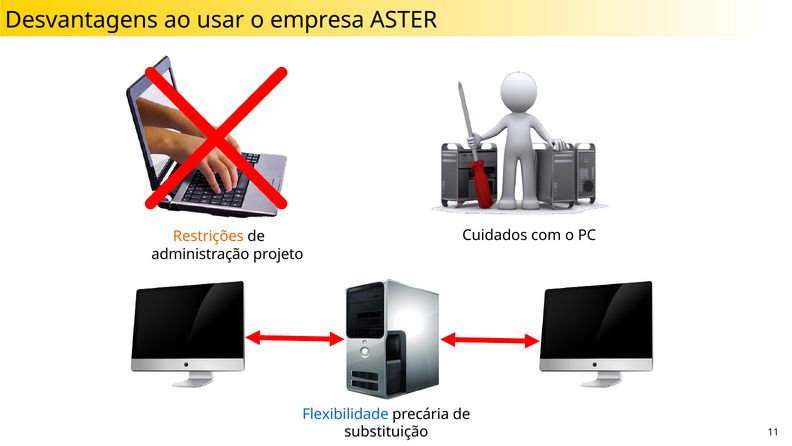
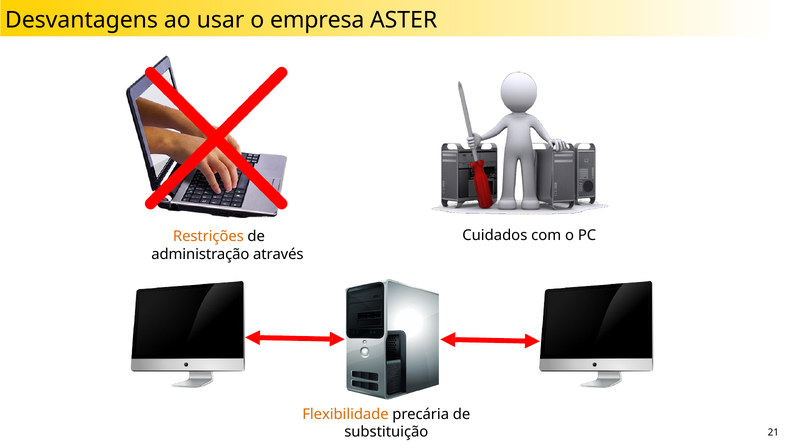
projeto: projeto -> através (278, 254)
Flexibilidade colour: blue -> orange (345, 414)
11: 11 -> 21 (773, 432)
